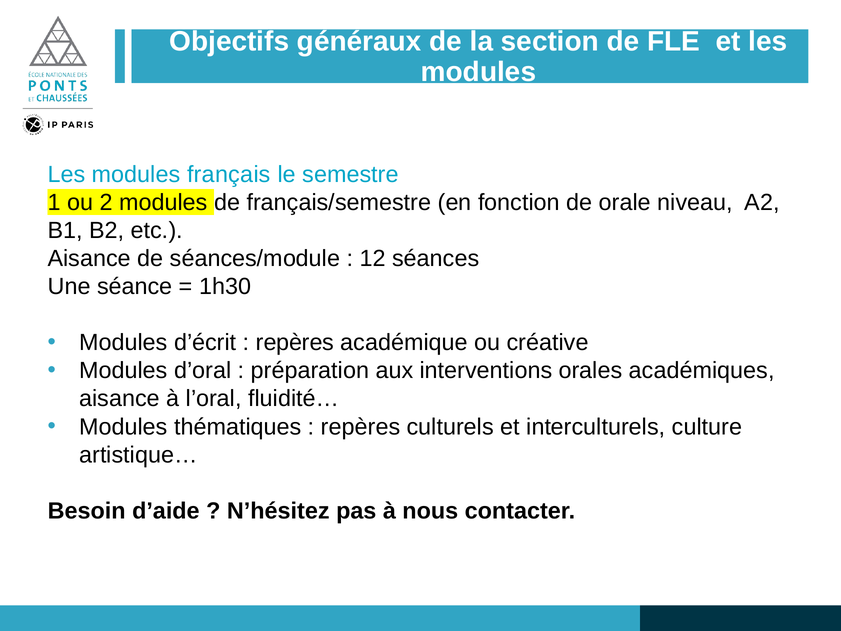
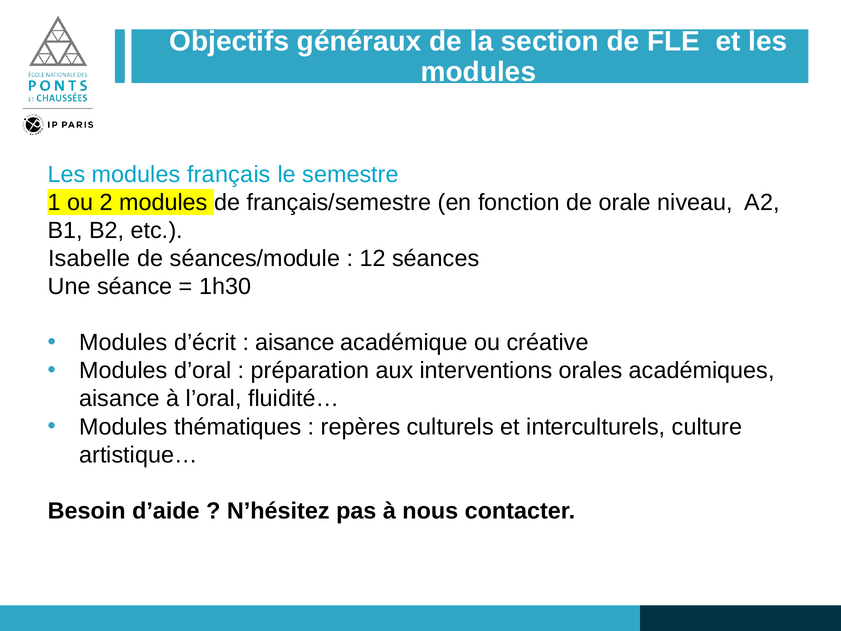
Aisance: Aisance -> Isabelle (89, 258)
repères: repères -> aisance (295, 342)
